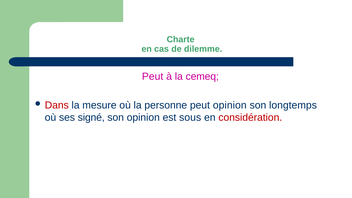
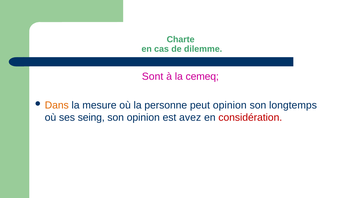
Peut: Peut -> Sont (153, 76)
Dans colour: red -> orange (57, 105)
signé: signé -> seing (91, 117)
sous: sous -> avez (190, 117)
